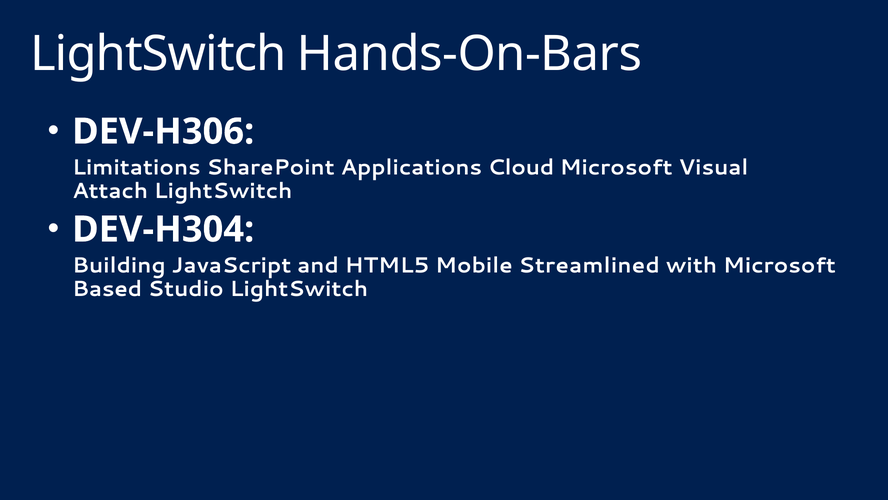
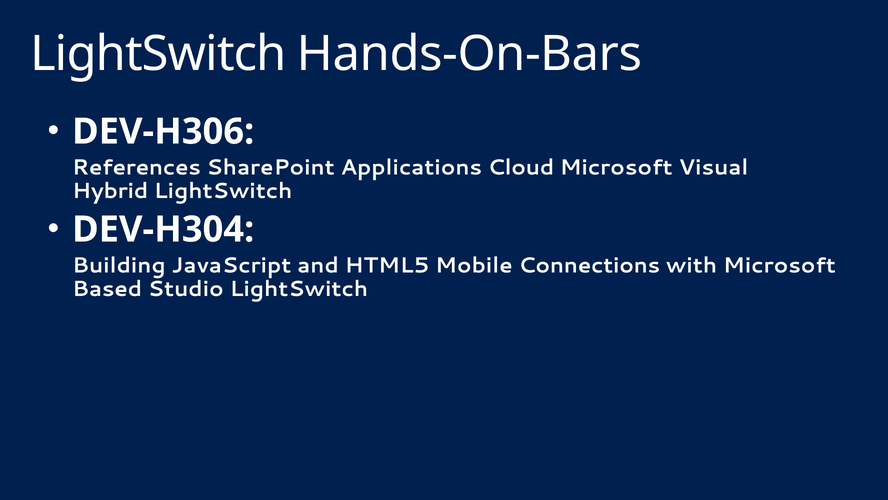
Limitations: Limitations -> References (137, 167)
Attach: Attach -> Hybrid (110, 191)
Streamlined: Streamlined -> Connections (589, 265)
